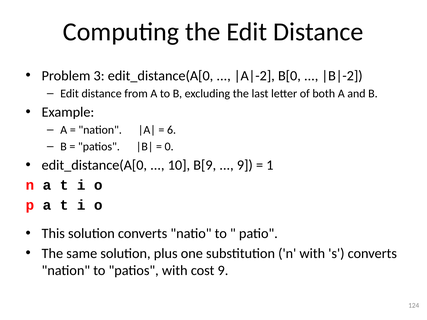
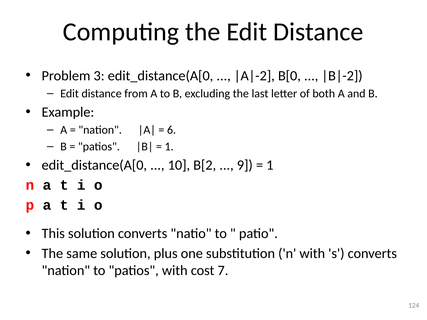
0: 0 -> 1 (169, 147)
B[9: B[9 -> B[2 (205, 165)
cost 9: 9 -> 7 (223, 271)
